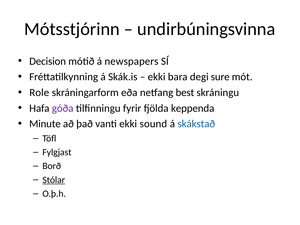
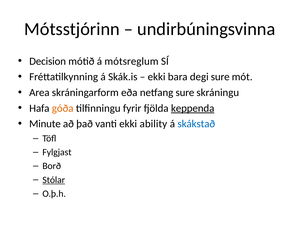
newspapers: newspapers -> mótsreglum (131, 61)
Role: Role -> Area (39, 93)
netfang best: best -> sure (185, 93)
góða colour: purple -> orange (63, 108)
keppenda underline: none -> present (193, 108)
sound: sound -> ability (153, 124)
